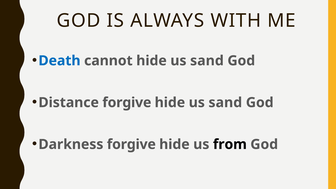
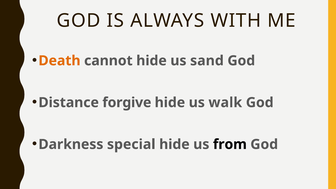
Death colour: blue -> orange (59, 61)
sand: sand -> walk (225, 103)
Darkness forgive: forgive -> special (131, 144)
